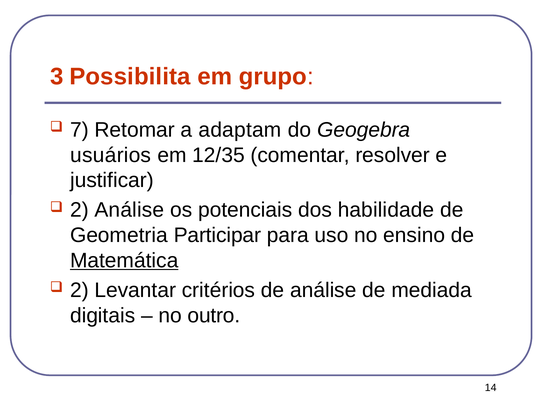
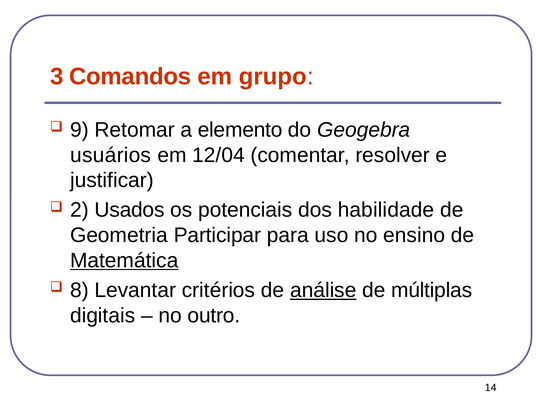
Possibilita: Possibilita -> Comandos (130, 77)
7: 7 -> 9 (79, 130)
adaptam: adaptam -> elemento (240, 130)
12/35: 12/35 -> 12/04 (219, 155)
2 Análise: Análise -> Usados (130, 210)
2: 2 -> 8 (79, 290)
análise underline: none -> present (323, 290)
mediada: mediada -> múltiplas (432, 290)
